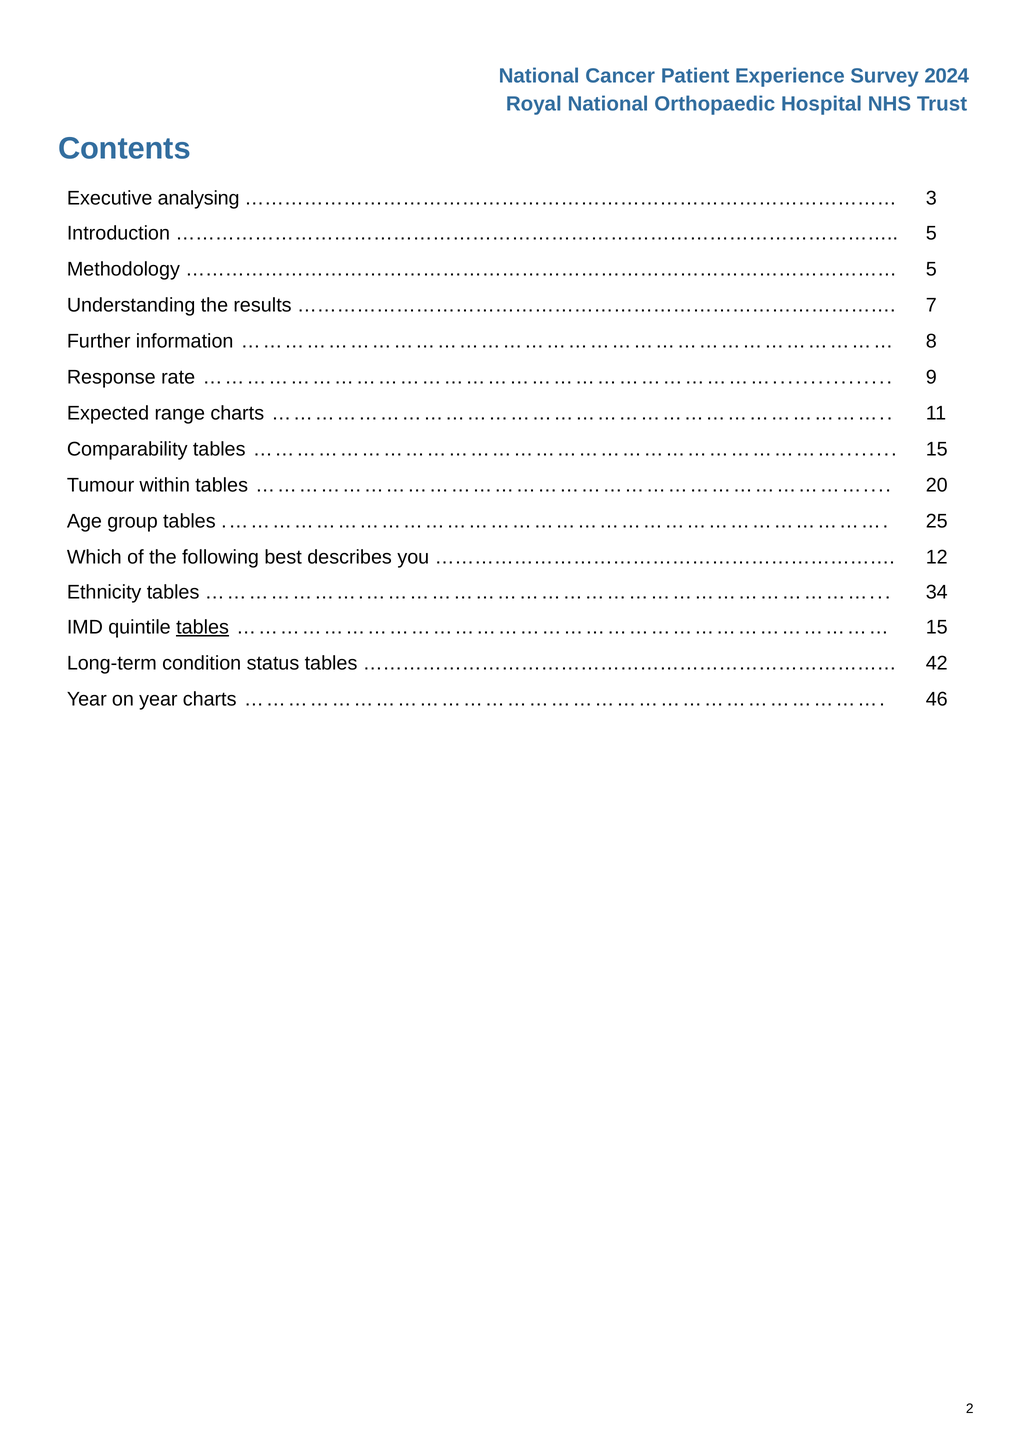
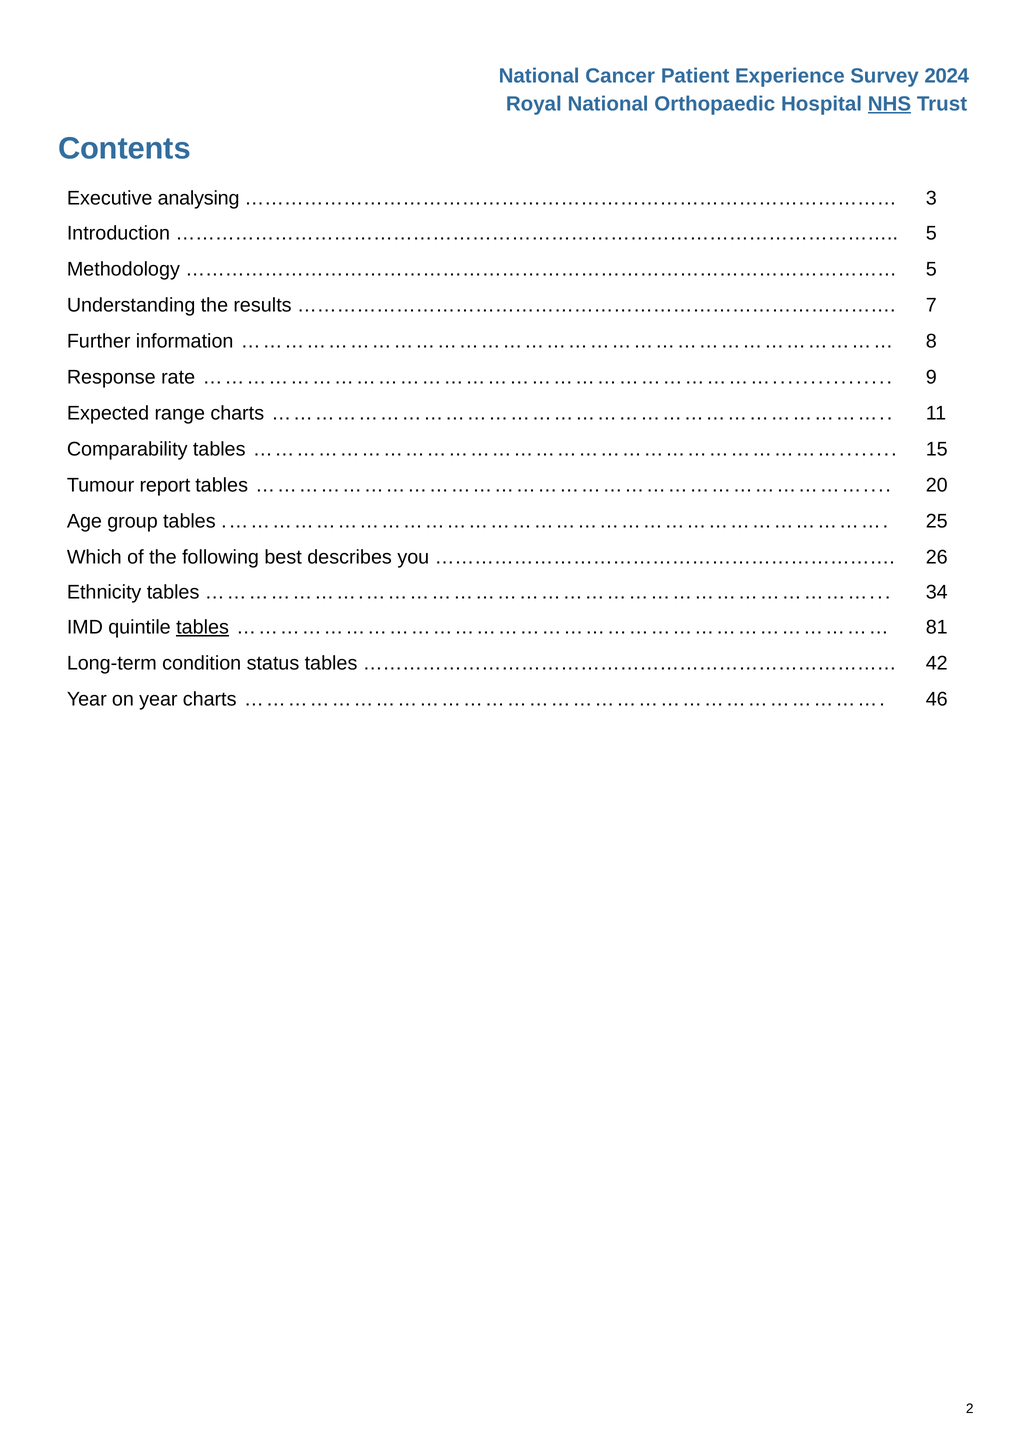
NHS underline: none -> present (889, 104)
within: within -> report (165, 485)
12: 12 -> 26 (937, 557)
15: 15 -> 81 (937, 627)
